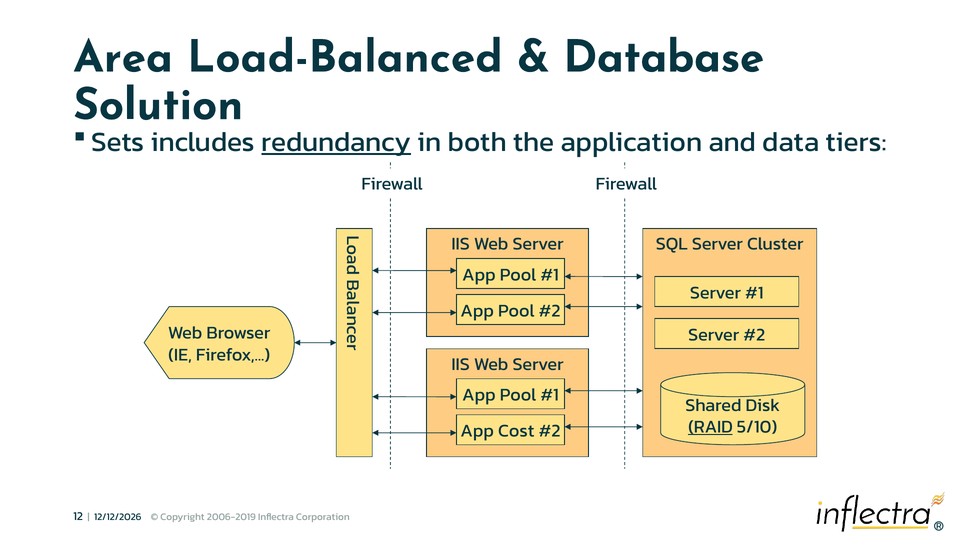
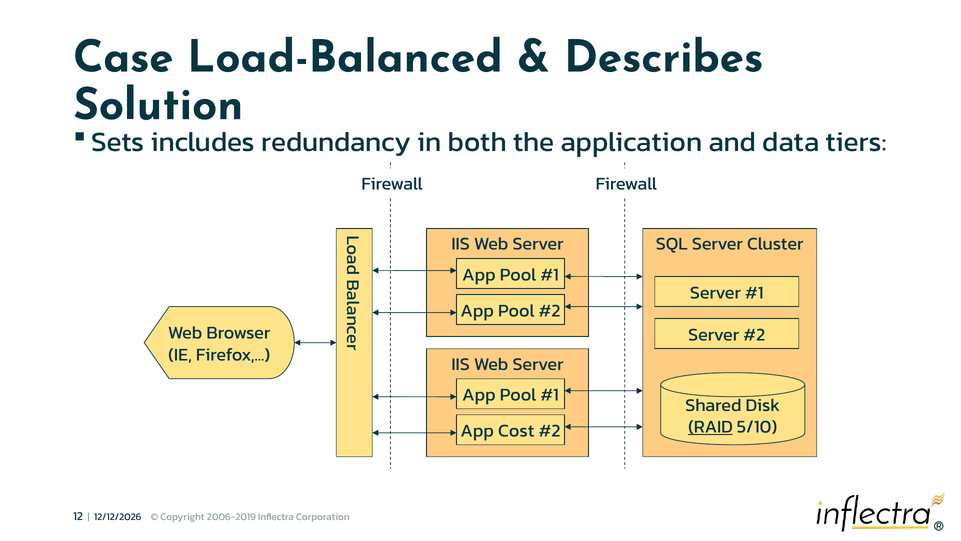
Area: Area -> Case (123, 57)
Database: Database -> Describes (664, 57)
redundancy underline: present -> none (336, 142)
